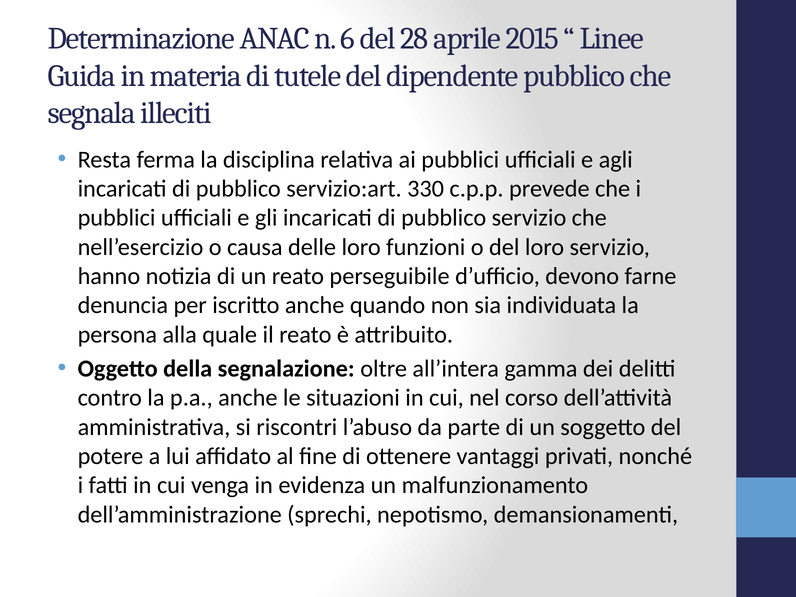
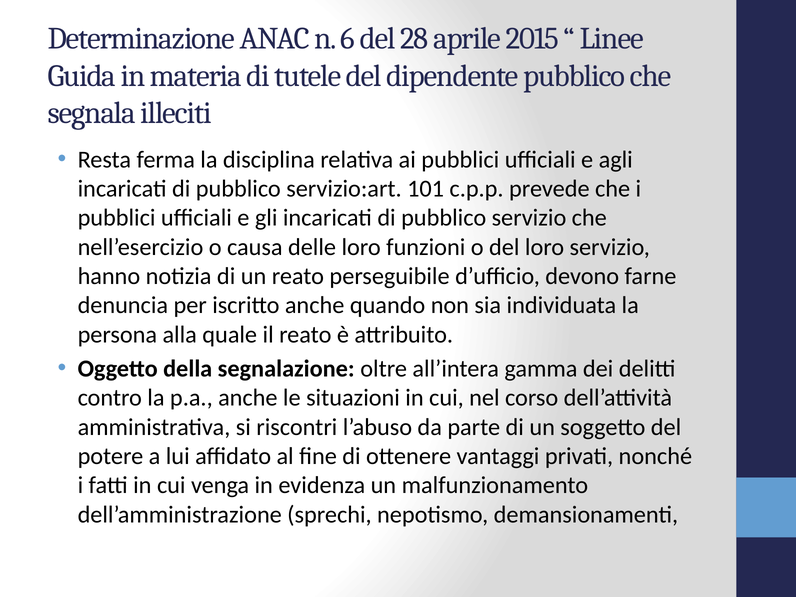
330: 330 -> 101 (426, 189)
